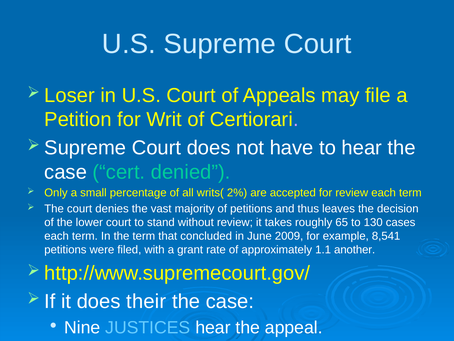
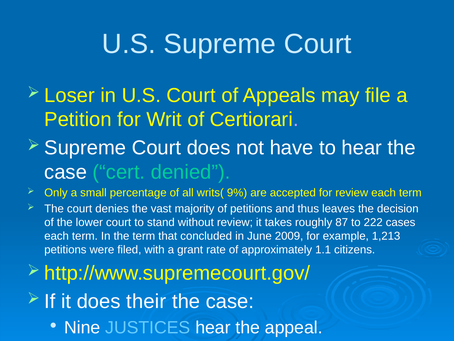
2%: 2% -> 9% (237, 193)
65: 65 -> 87 (342, 222)
130: 130 -> 222 (373, 222)
8,541: 8,541 -> 1,213 (386, 236)
another: another -> citizens (355, 249)
